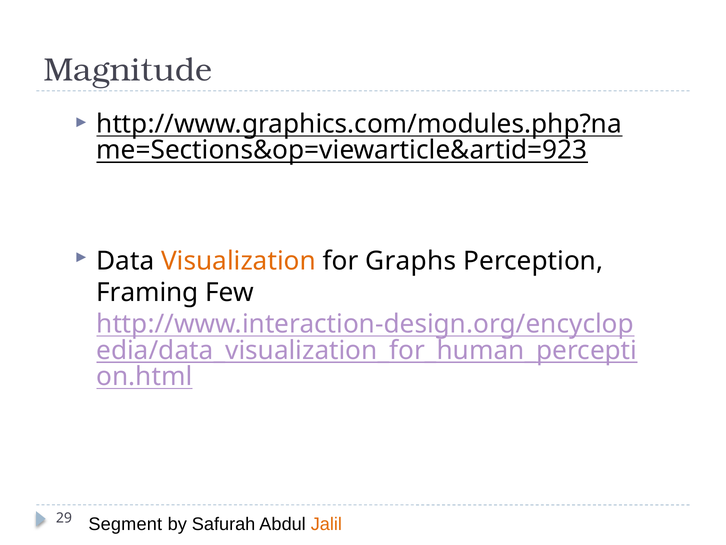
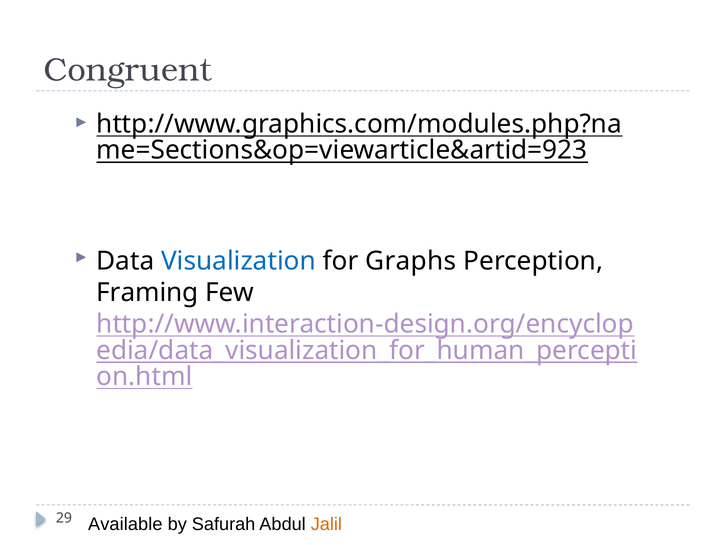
Magnitude: Magnitude -> Congruent (128, 70)
Visualization colour: orange -> blue (239, 261)
Segment: Segment -> Available (125, 524)
